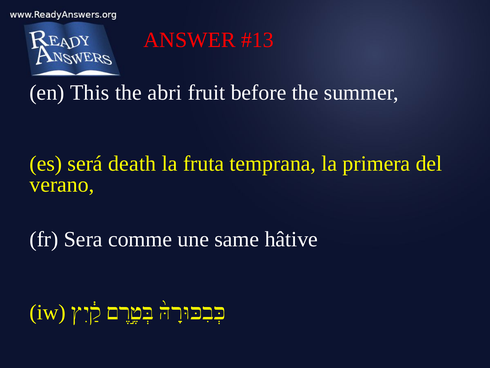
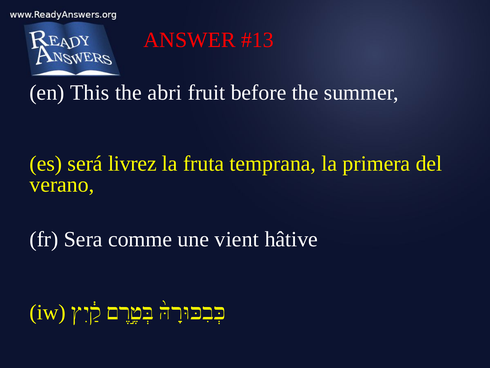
death: death -> livrez (132, 164)
same: same -> vient (237, 239)
